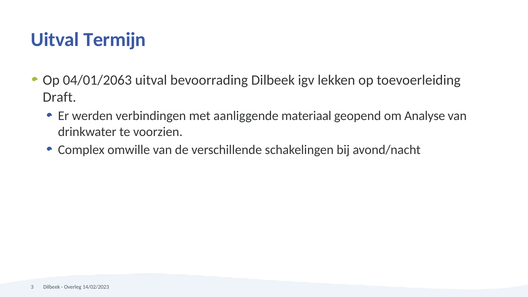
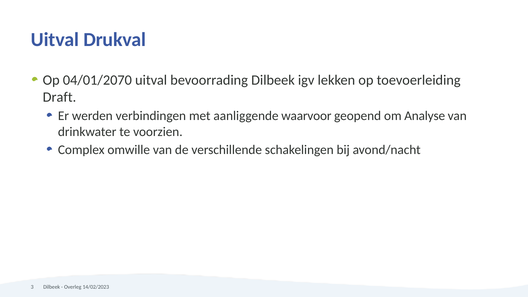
Termijn: Termijn -> Drukval (115, 40)
04/01/2063: 04/01/2063 -> 04/01/2070 (97, 80)
materiaal: materiaal -> waarvoor (306, 116)
